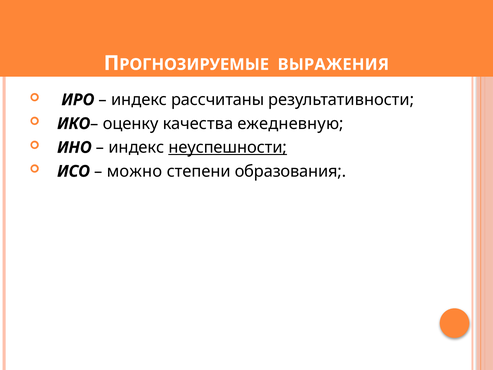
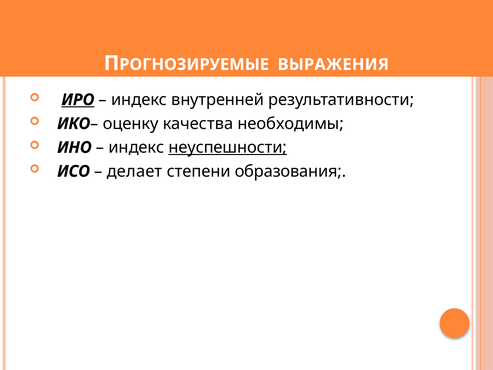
ИРО underline: none -> present (78, 100)
рассчитаны: рассчитаны -> внутренней (218, 100)
ежедневную: ежедневную -> необходимы (291, 124)
можно: можно -> делает (135, 171)
